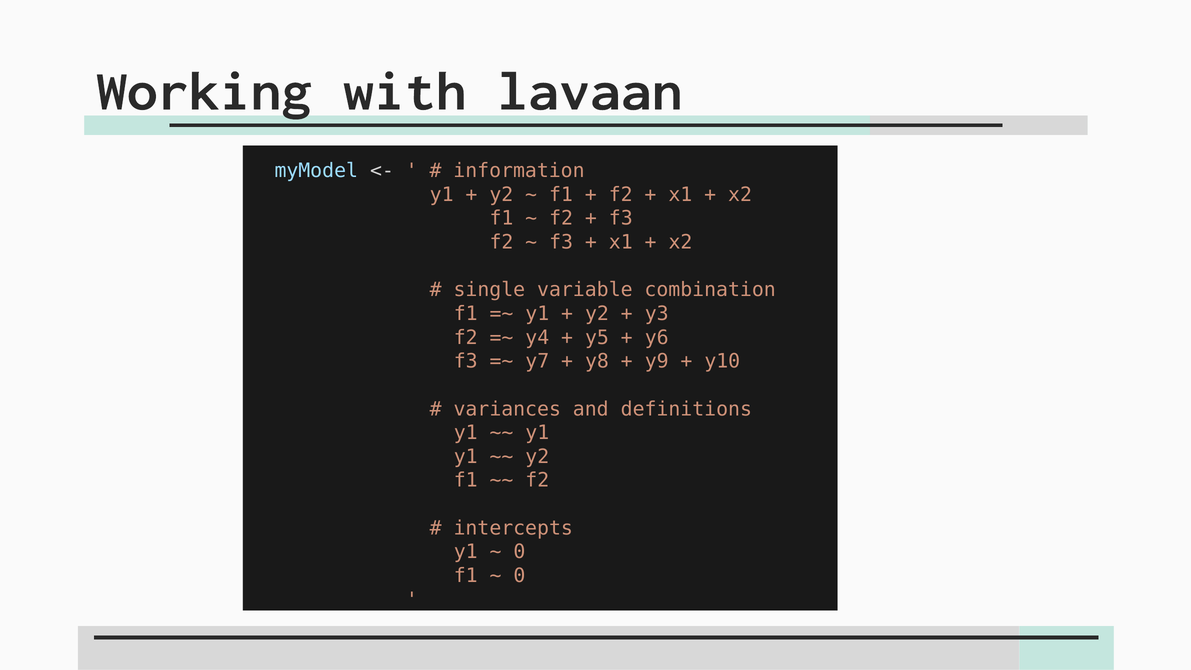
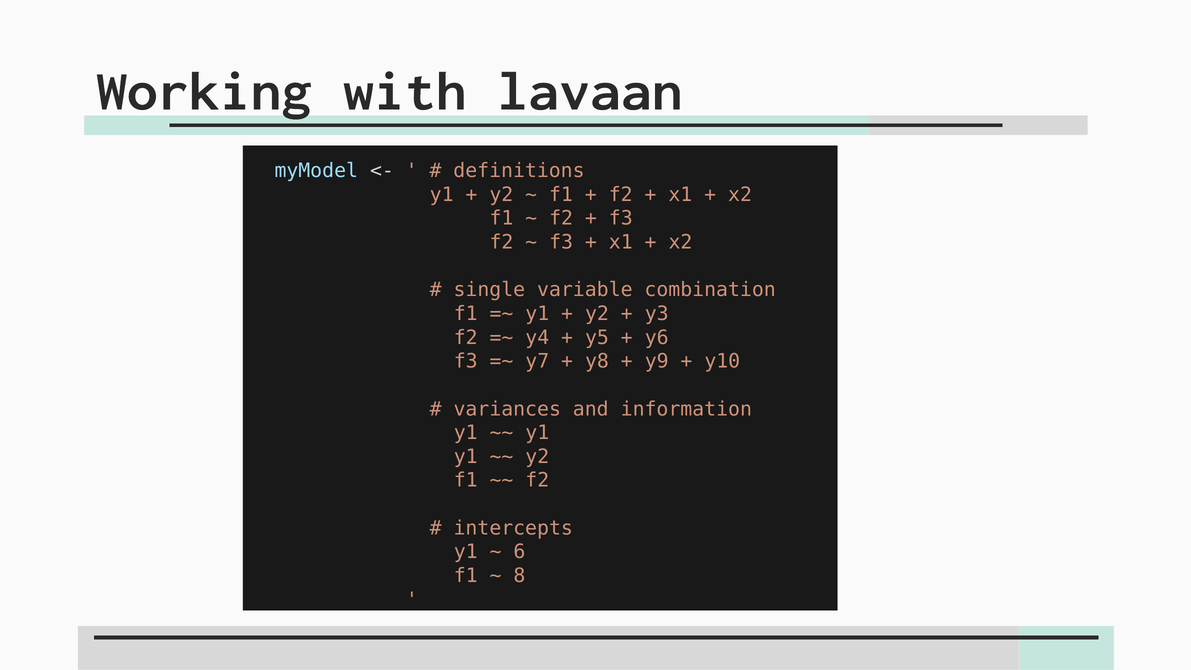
information: information -> definitions (519, 171)
definitions: definitions -> information (686, 409)
0: 0 -> 6 (519, 552)
0: 0 -> 8 (519, 576)
